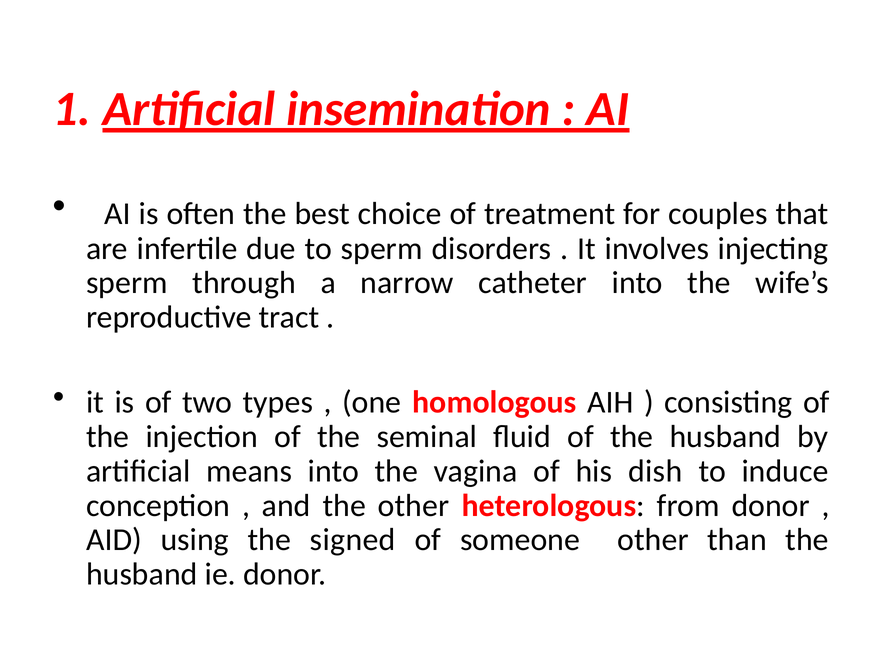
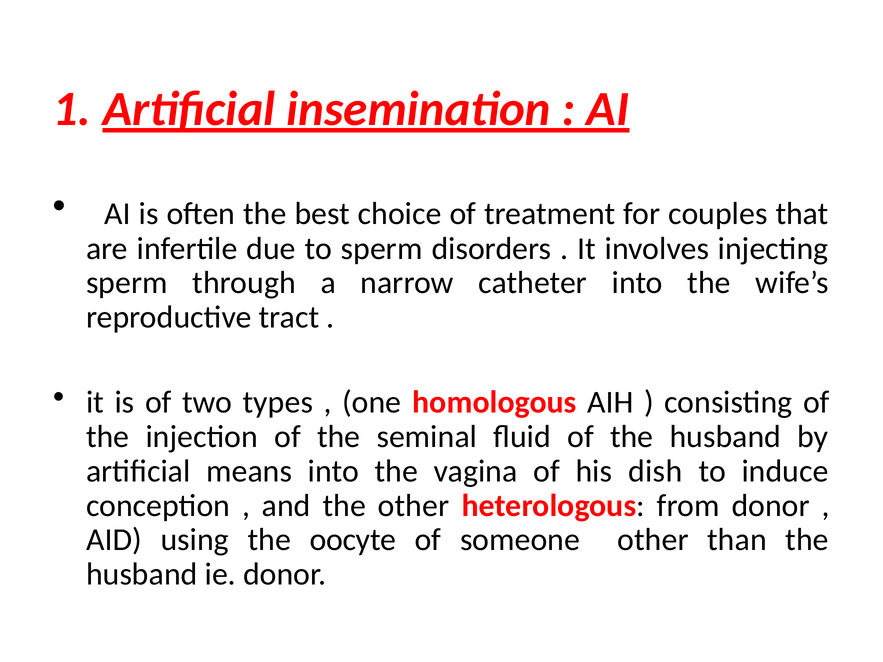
signed: signed -> oocyte (353, 540)
